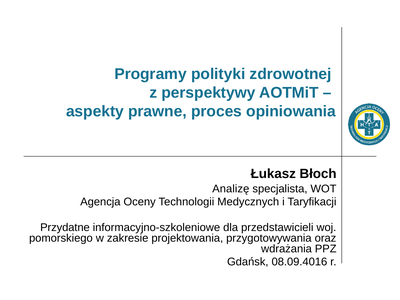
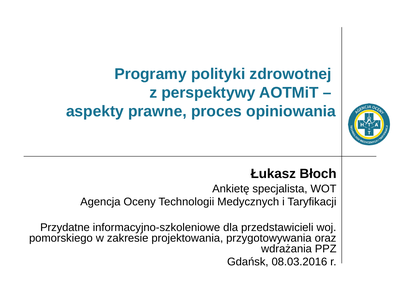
Analizę: Analizę -> Ankietę (231, 189)
08.09.4016: 08.09.4016 -> 08.03.2016 (299, 262)
